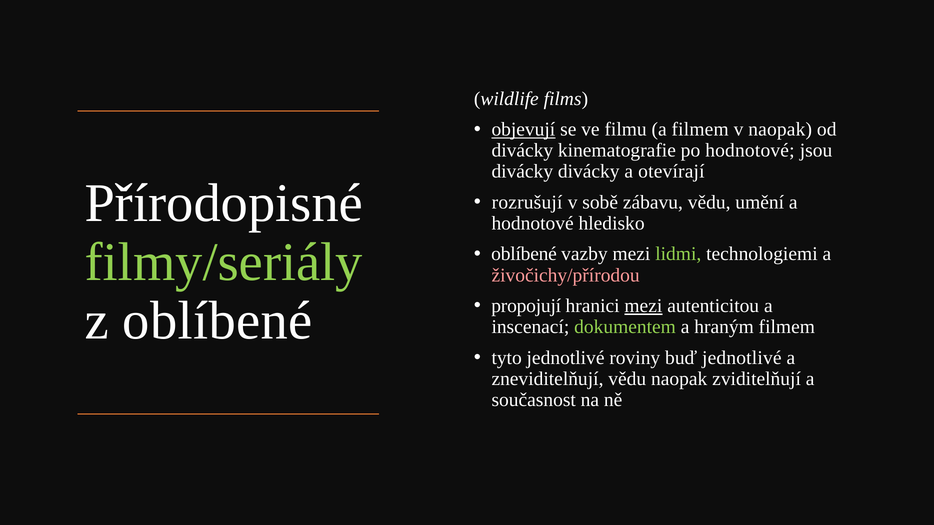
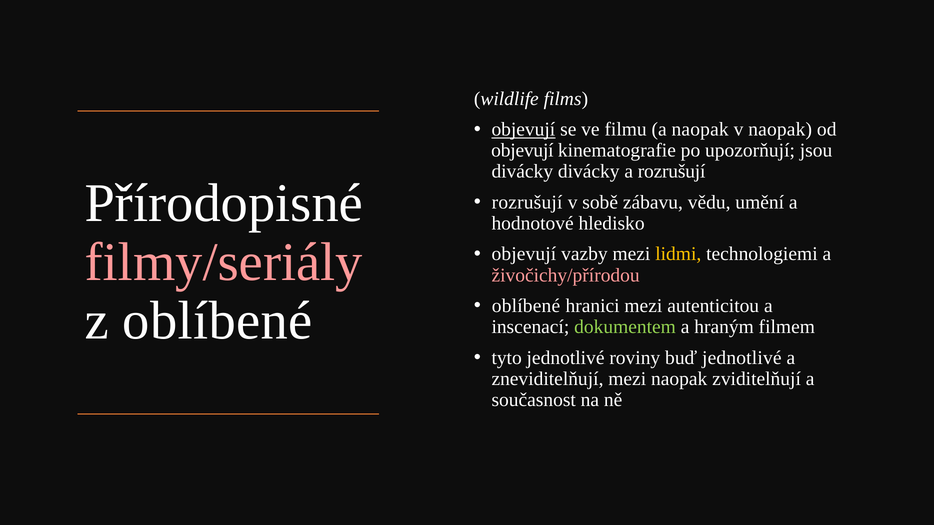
a filmem: filmem -> naopak (700, 130)
divácky: divácky -> objevují (522, 151)
po hodnotové: hodnotové -> upozorňují (750, 151)
a otevírají: otevírají -> rozrušují (672, 172)
filmy/seriály colour: light green -> pink (224, 262)
oblíbené: oblíbené -> objevují (524, 254)
lidmi colour: light green -> yellow (678, 254)
propojují: propojují -> oblíbené (526, 306)
mezi underline: present -> none (643, 306)
zneviditelňují vědu: vědu -> mezi (627, 379)
